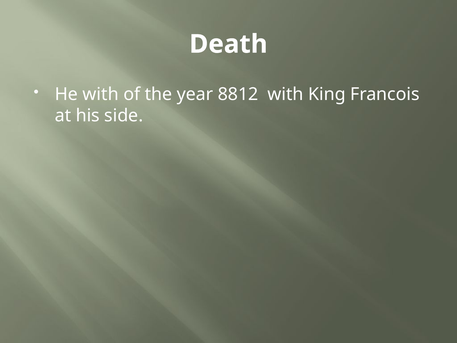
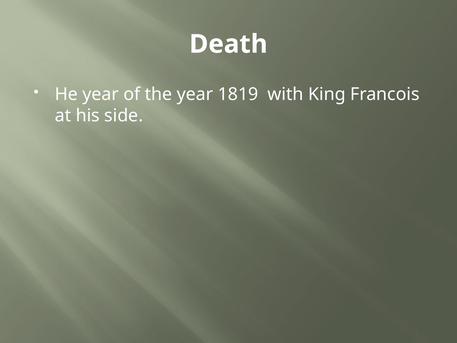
He with: with -> year (101, 94)
8812: 8812 -> 1819 (238, 94)
